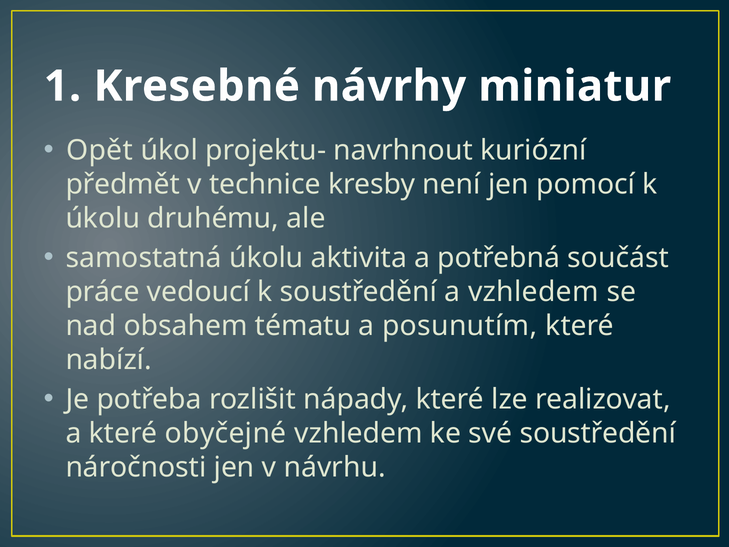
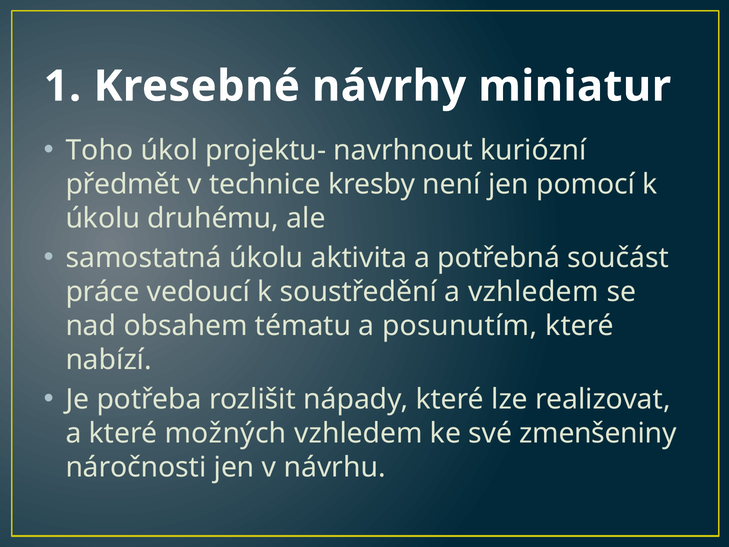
Opět: Opět -> Toho (100, 150)
obyčejné: obyčejné -> možných (226, 433)
své soustředění: soustředění -> zmenšeniny (598, 433)
